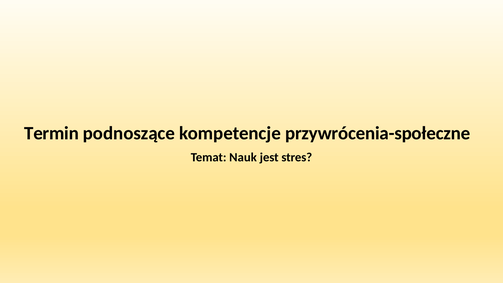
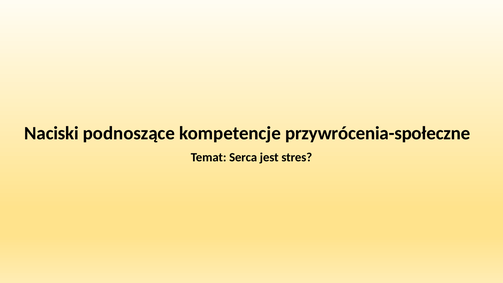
Termin: Termin -> Naciski (52, 133)
Nauk: Nauk -> Serca (243, 157)
